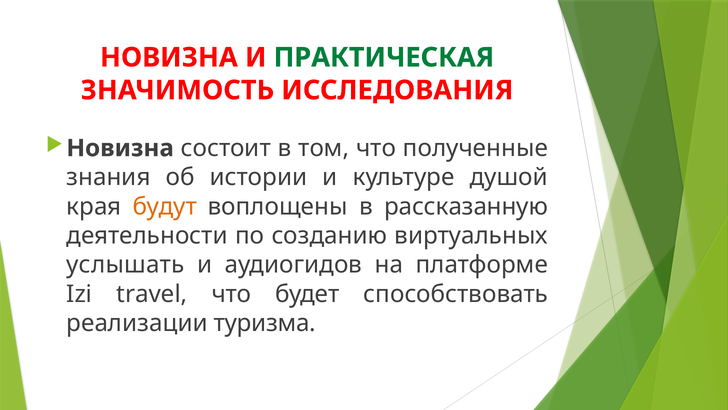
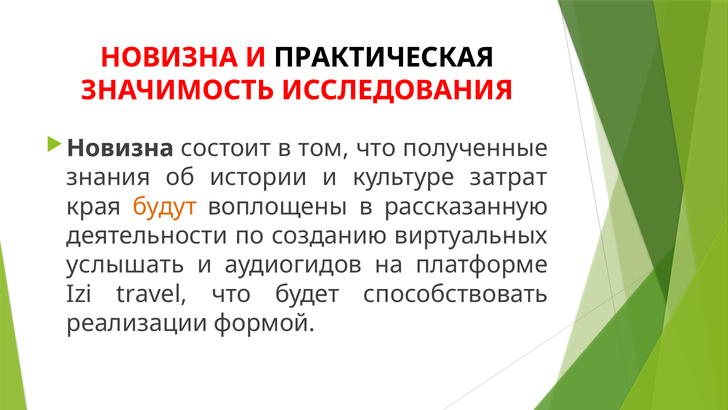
ПРАКТИЧЕСКАЯ colour: green -> black (384, 57)
душой: душой -> затрат (509, 177)
туризма: туризма -> формой (265, 323)
